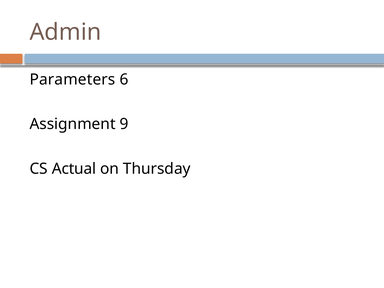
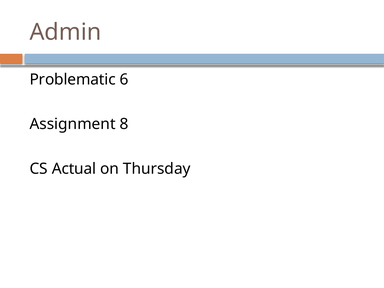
Parameters: Parameters -> Problematic (73, 79)
9: 9 -> 8 (124, 124)
